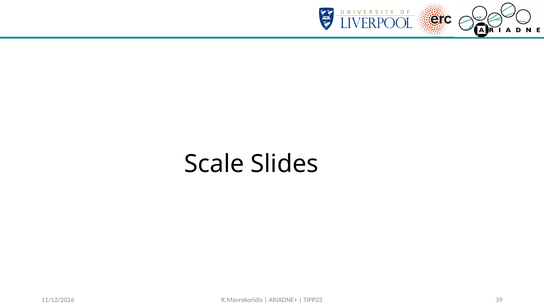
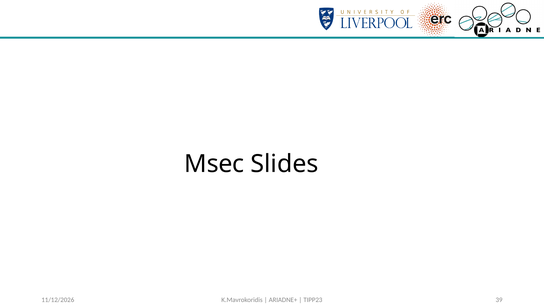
Scale: Scale -> Msec (214, 164)
